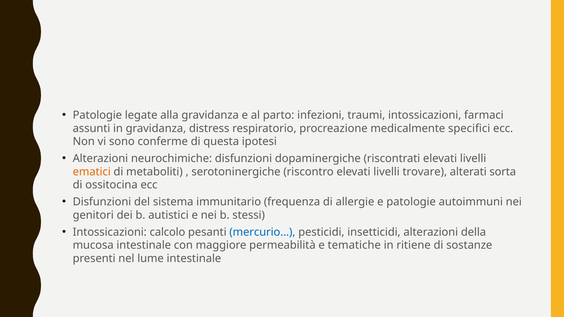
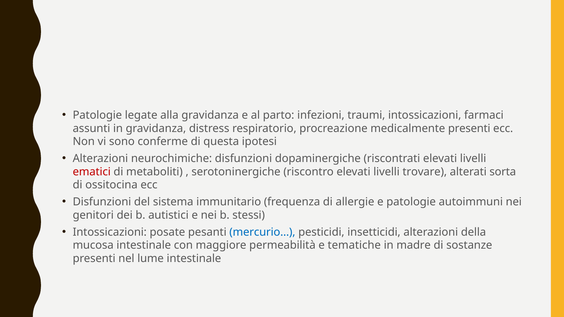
medicalmente specifici: specifici -> presenti (469, 128)
ematici colour: orange -> red (92, 172)
calcolo: calcolo -> posate (167, 232)
ritiene: ritiene -> madre (414, 245)
